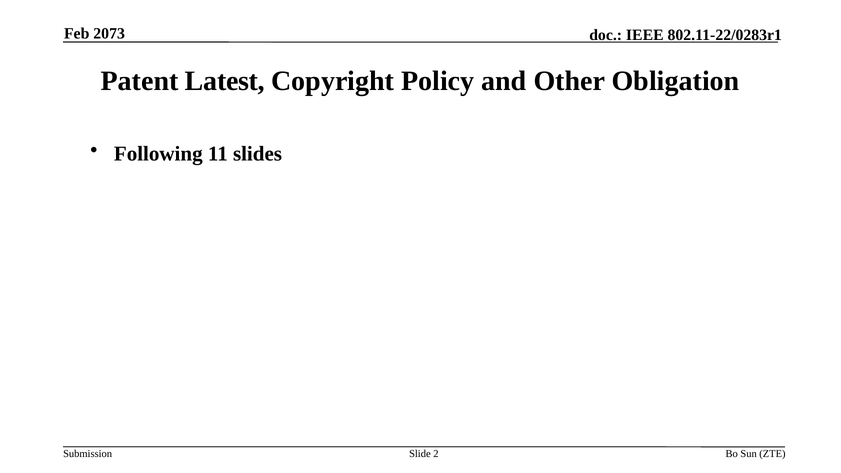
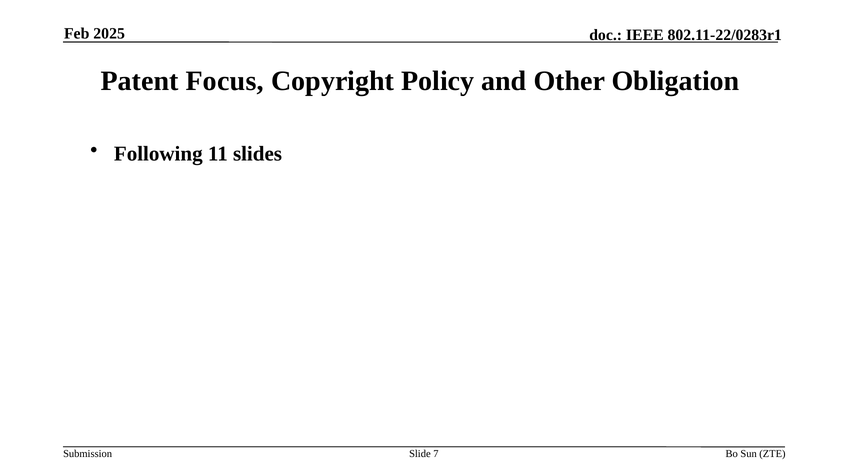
2073: 2073 -> 2025 (109, 33)
Latest: Latest -> Focus (225, 81)
2: 2 -> 7 (436, 454)
